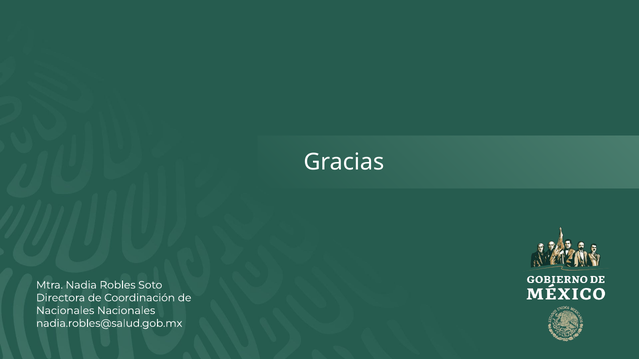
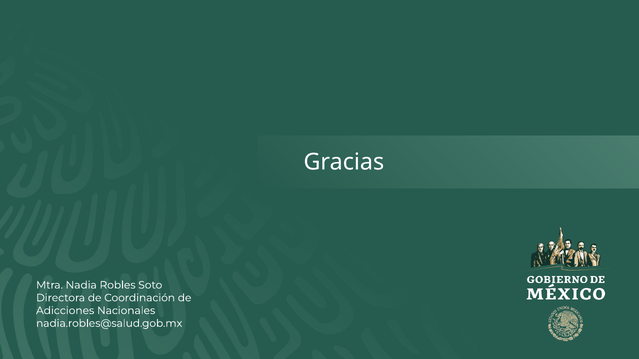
Nacionales: Nacionales -> Adicciones (65, 311)
